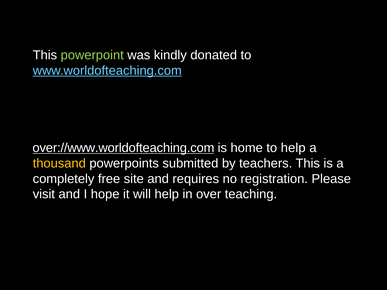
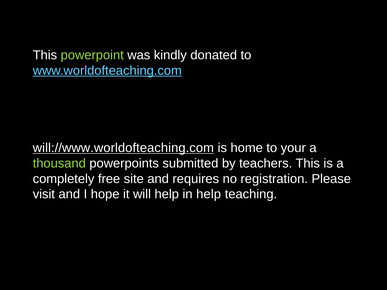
over://www.worldofteaching.com: over://www.worldofteaching.com -> will://www.worldofteaching.com (123, 148)
to help: help -> your (293, 148)
thousand colour: yellow -> light green (59, 163)
in over: over -> help (209, 194)
